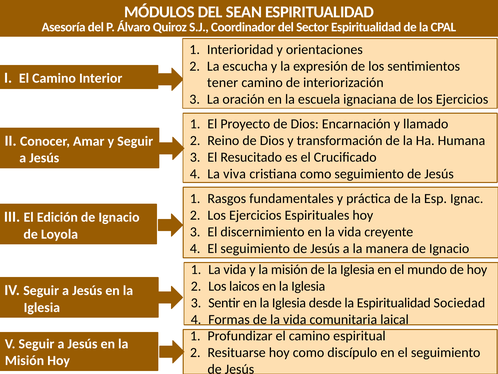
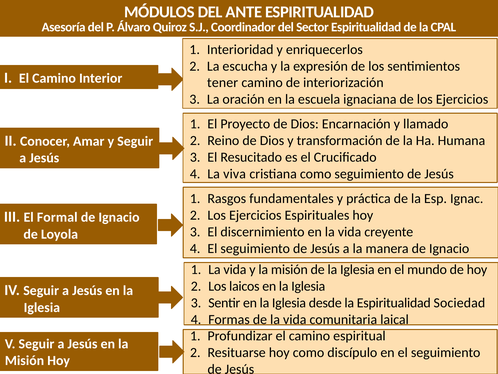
SEAN: SEAN -> ANTE (244, 12)
orientaciones: orientaciones -> enriquecerlos (324, 49)
Edición: Edición -> Formal (57, 217)
